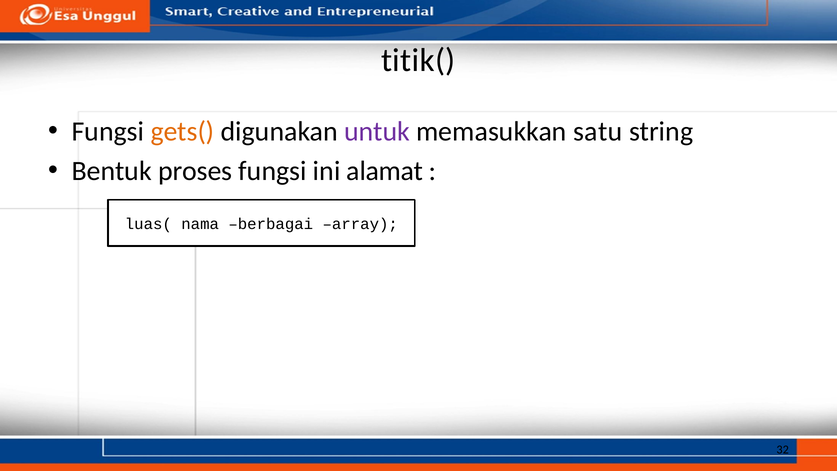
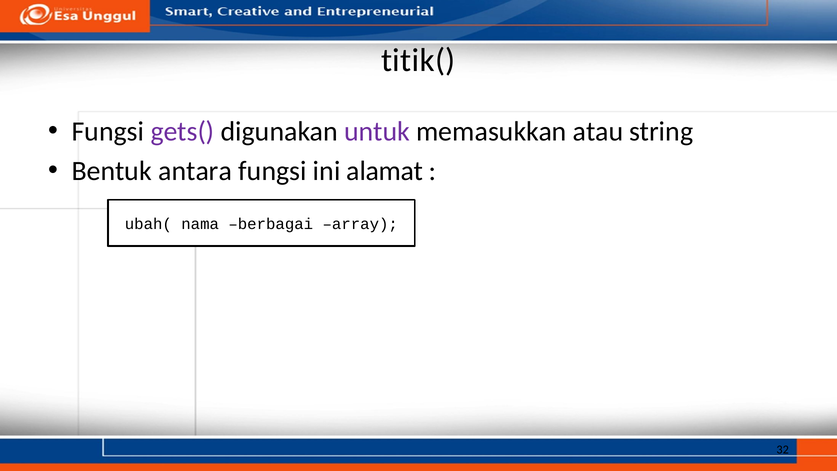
gets( colour: orange -> purple (182, 132)
satu: satu -> atau (598, 132)
proses: proses -> antara (195, 171)
luas(: luas( -> ubah( (148, 224)
